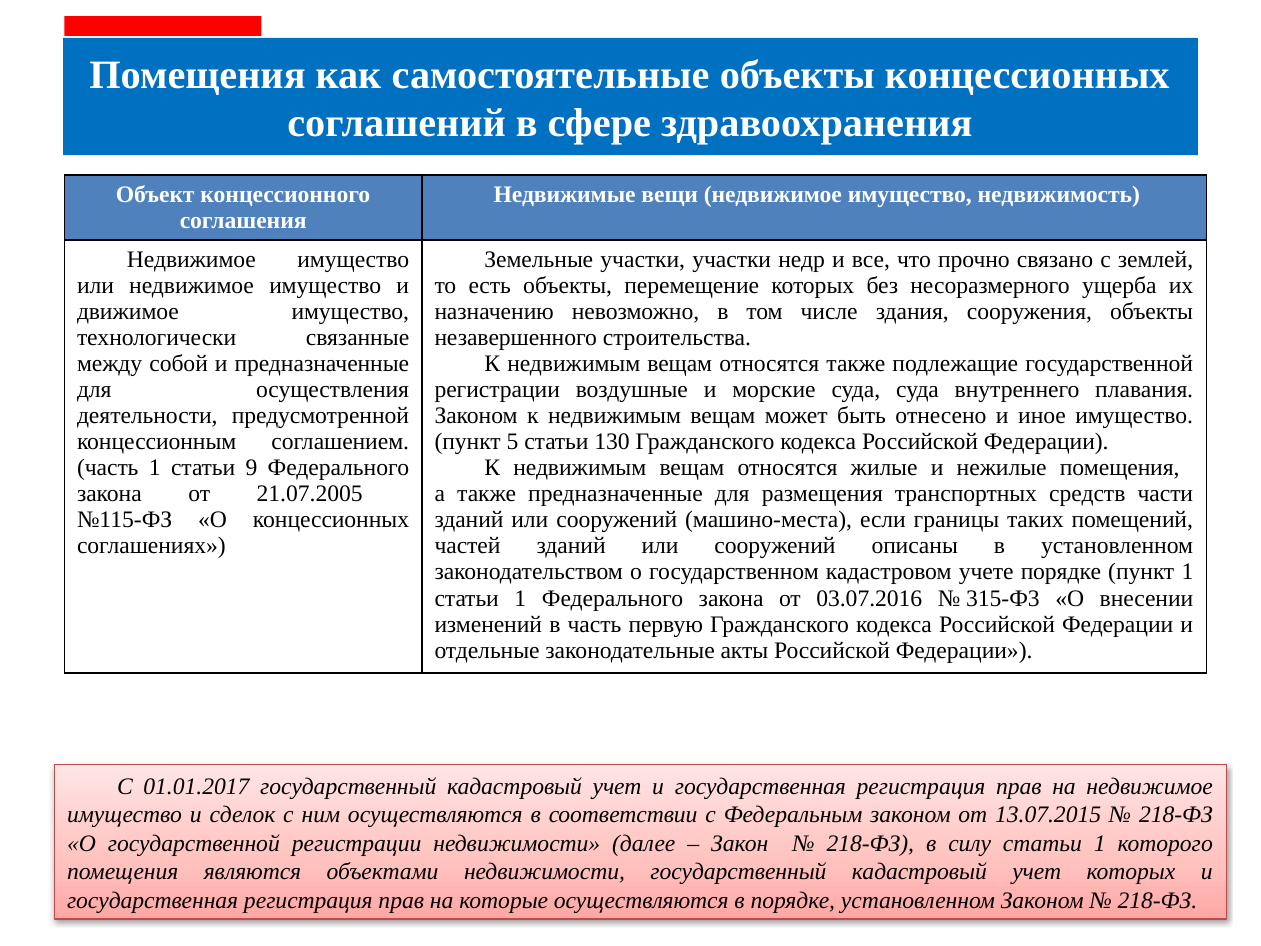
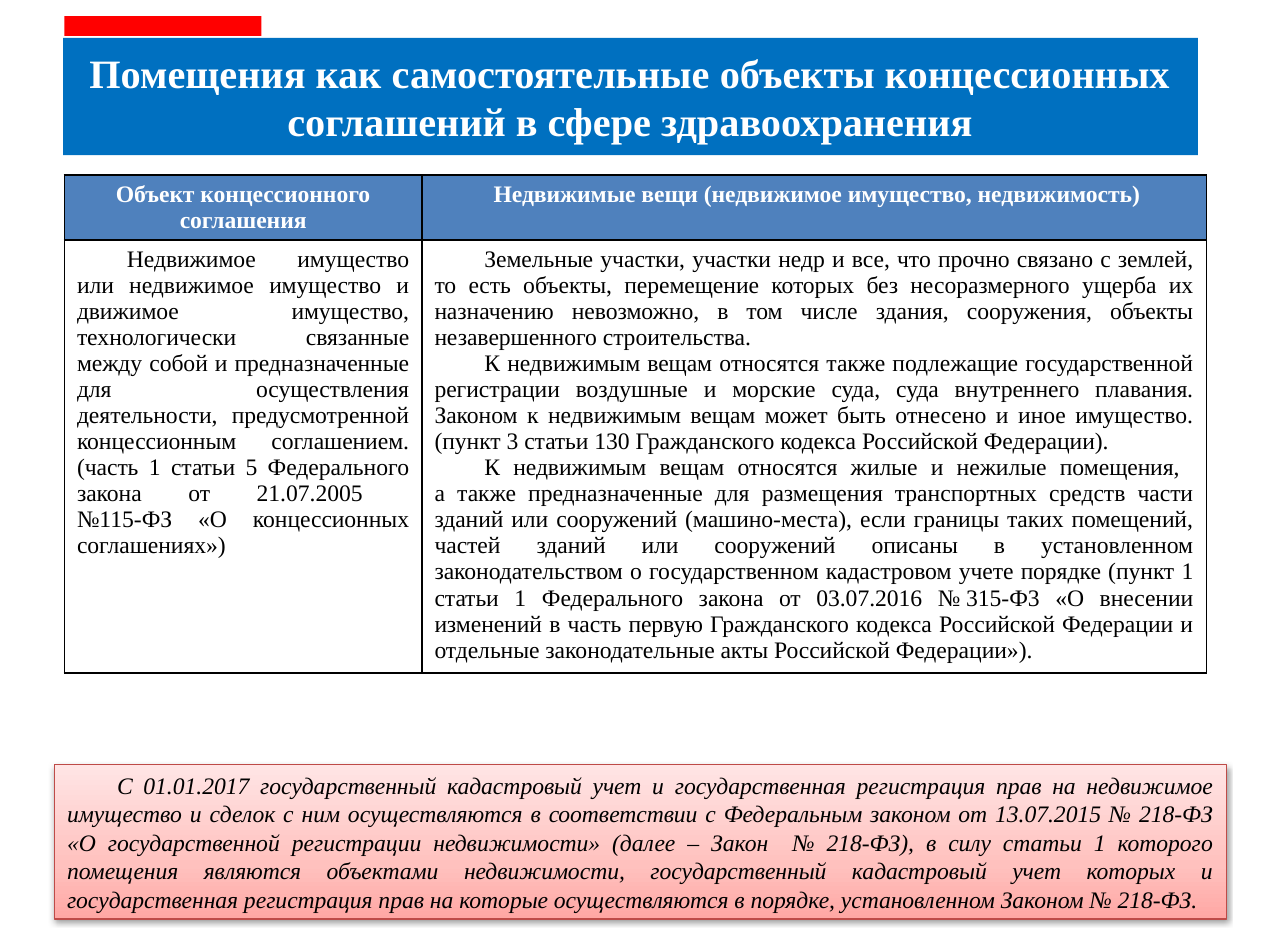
5: 5 -> 3 (513, 442)
9: 9 -> 5 (252, 468)
